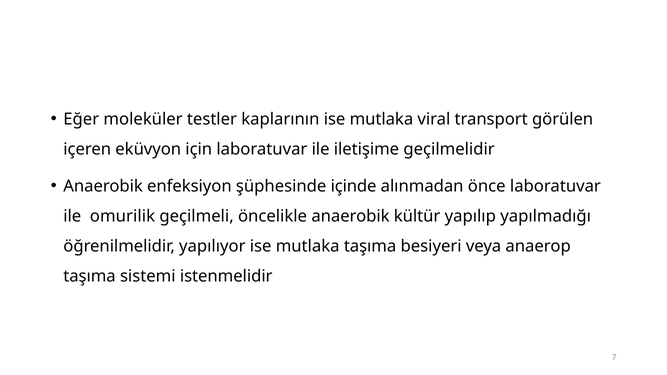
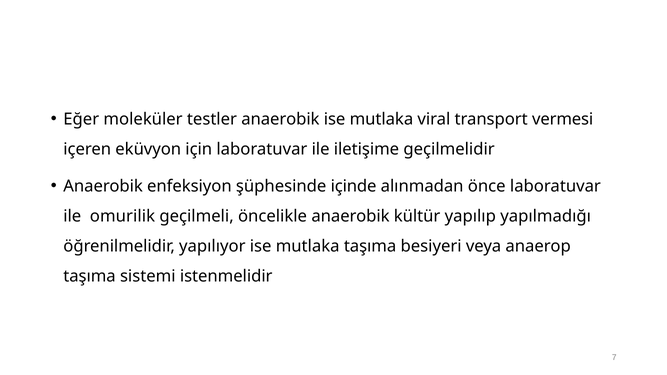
testler kaplarının: kaplarının -> anaerobik (280, 119)
görülen: görülen -> vermesi (563, 119)
